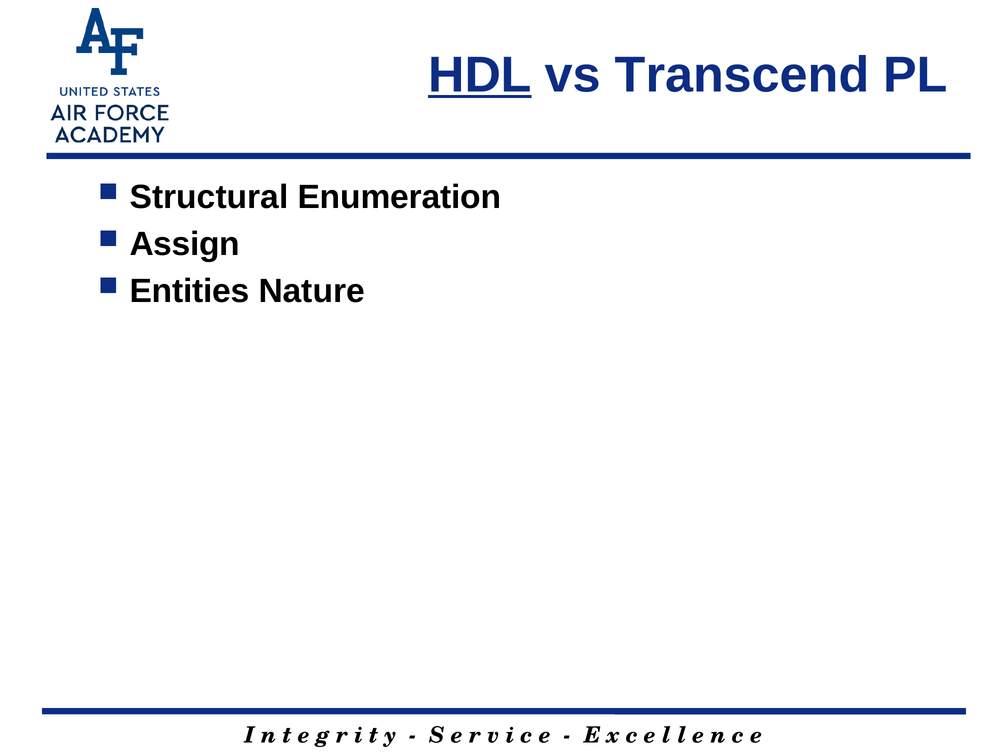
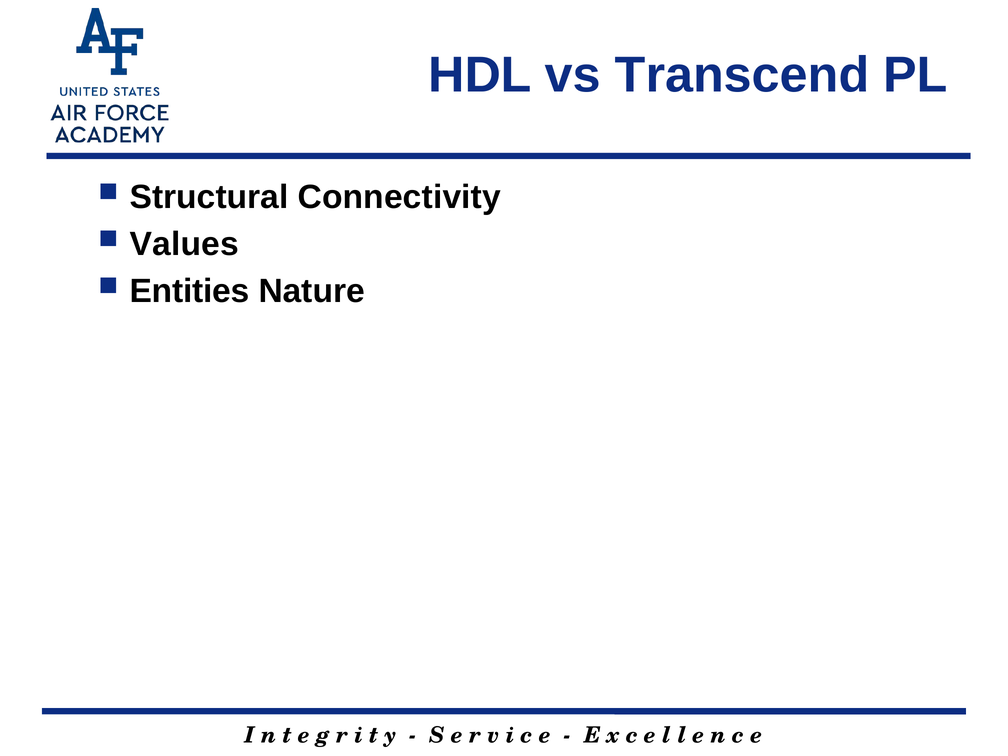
HDL underline: present -> none (480, 75)
Enumeration: Enumeration -> Connectivity (399, 197)
Assign: Assign -> Values (184, 244)
